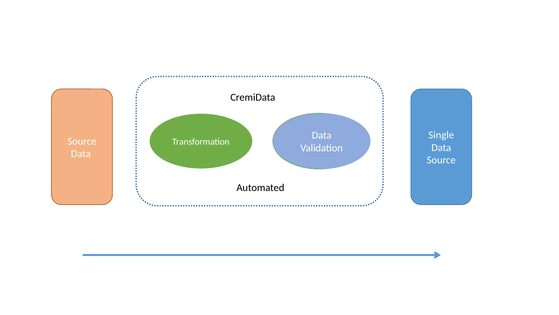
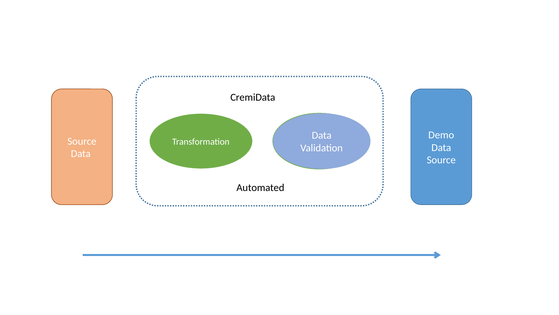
Single: Single -> Demo (441, 135)
